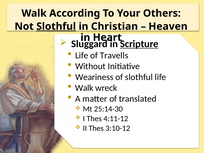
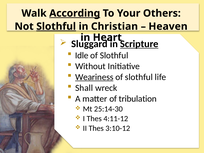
According underline: none -> present (75, 13)
Life: Life -> Idle (82, 55)
Travells: Travells -> Slothful (114, 55)
Weariness underline: none -> present (94, 77)
Walk: Walk -> Shall (84, 88)
translated: translated -> tribulation (138, 99)
